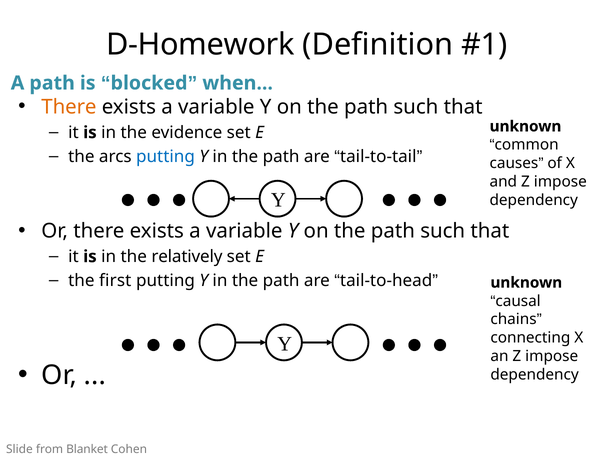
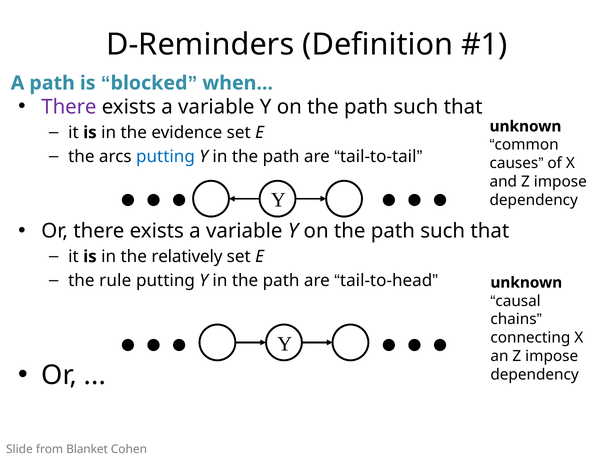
D-Homework: D-Homework -> D-Reminders (200, 45)
There colour: orange -> purple (69, 107)
first: first -> rule (115, 281)
